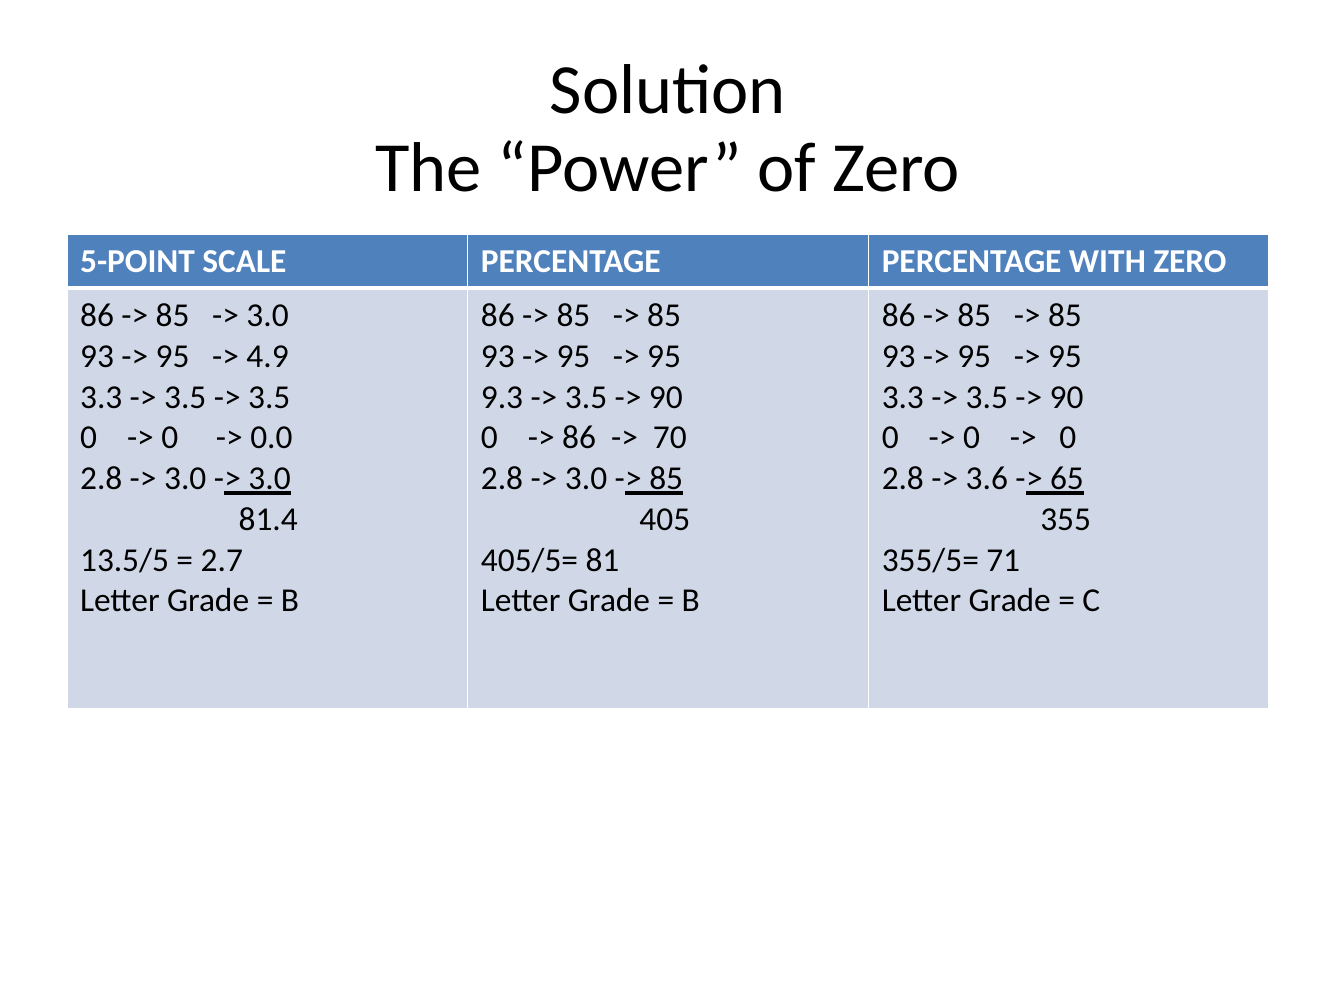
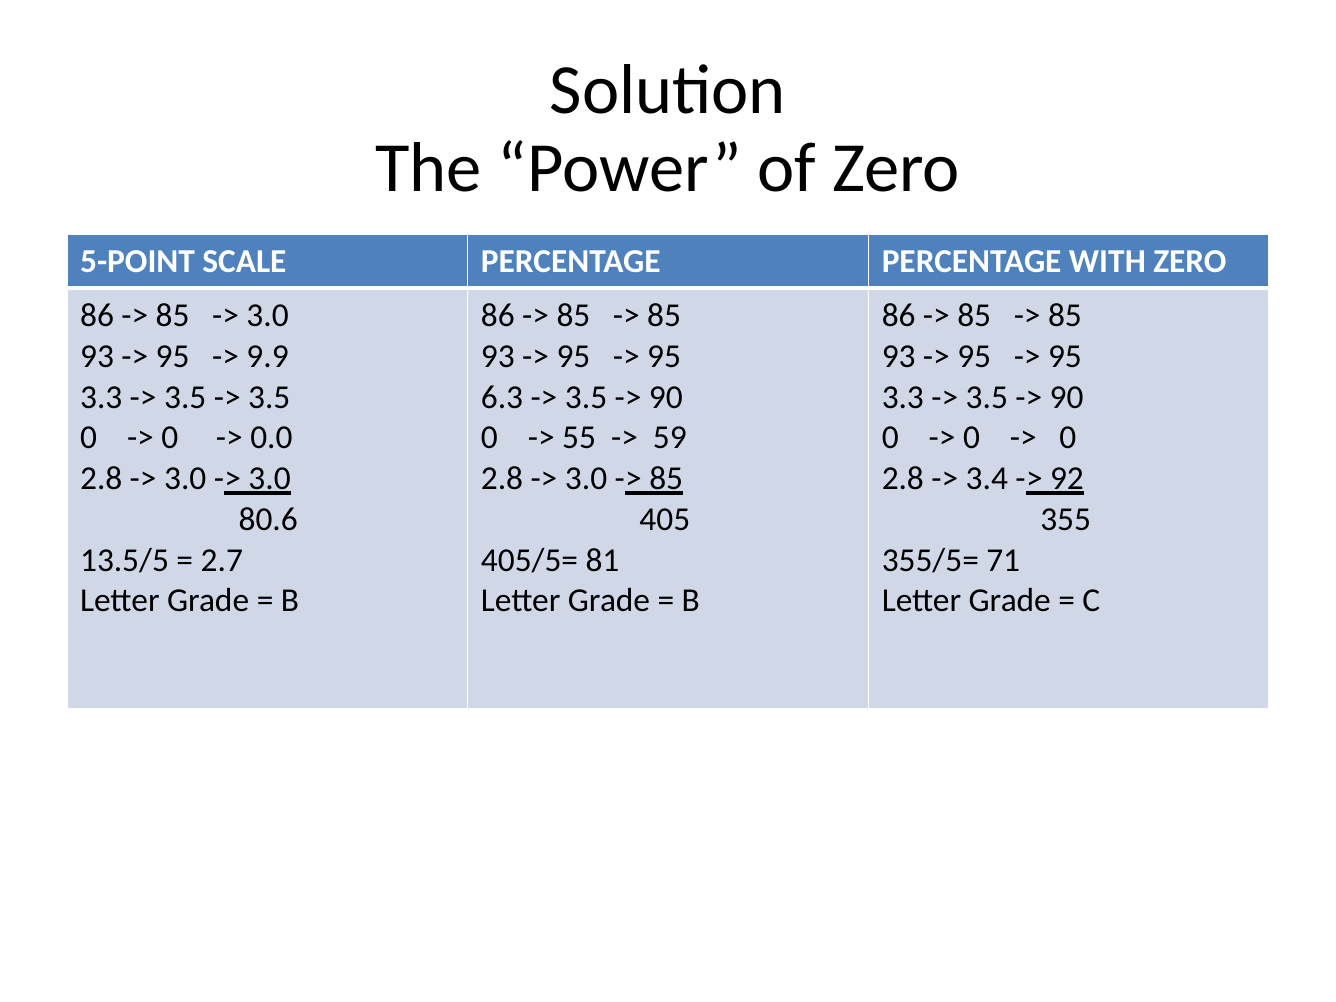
4.9: 4.9 -> 9.9 (268, 356)
9.3: 9.3 -> 6.3 (502, 397)
86: 86 -> 55 (579, 438)
70: 70 -> 59 (670, 438)
3.6: 3.6 -> 3.4 (987, 479)
65: 65 -> 92 (1067, 479)
81.4: 81.4 -> 80.6 (268, 519)
